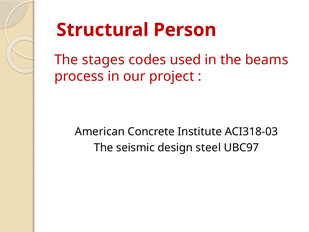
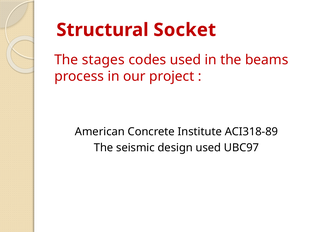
Person: Person -> Socket (185, 30)
ACI318-03: ACI318-03 -> ACI318-89 (251, 132)
design steel: steel -> used (208, 148)
